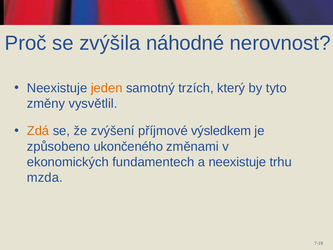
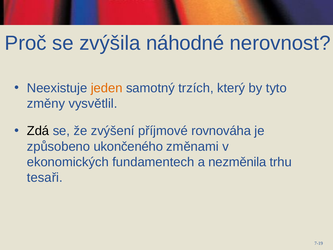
Zdá colour: orange -> black (38, 131)
výsledkem: výsledkem -> rovnováha (221, 131)
a neexistuje: neexistuje -> nezměnila (237, 162)
mzda: mzda -> tesaři (45, 177)
